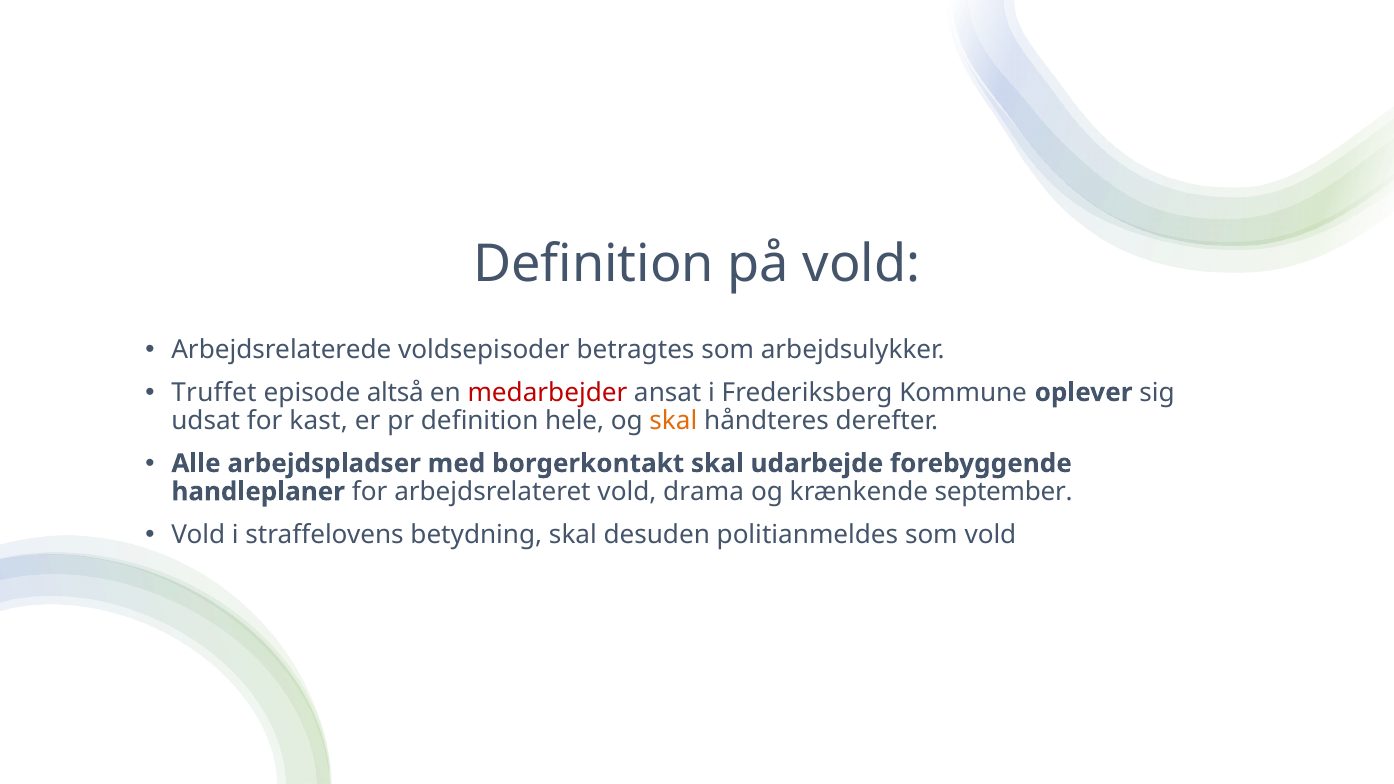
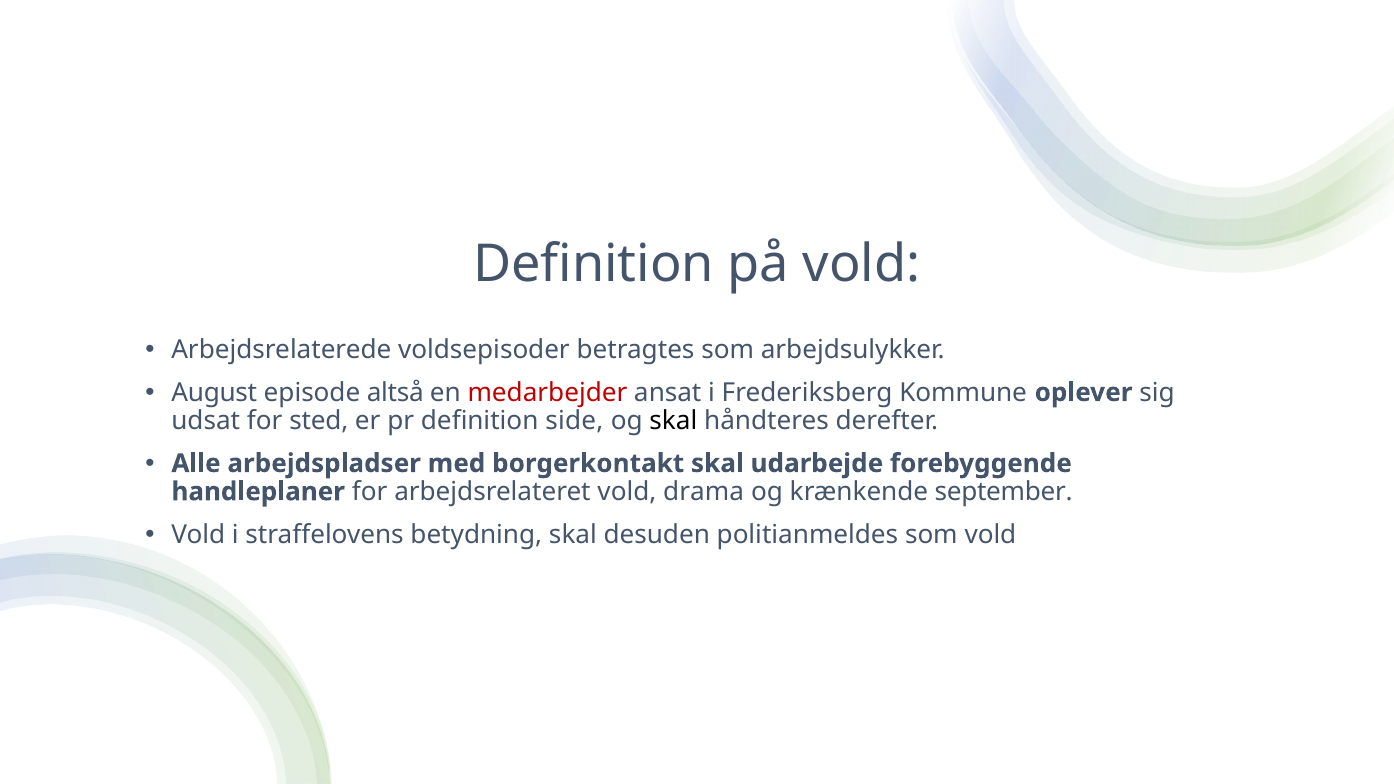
Truffet: Truffet -> August (214, 392)
kast: kast -> sted (319, 421)
hele: hele -> side (574, 421)
skal colour: orange -> black (673, 421)
